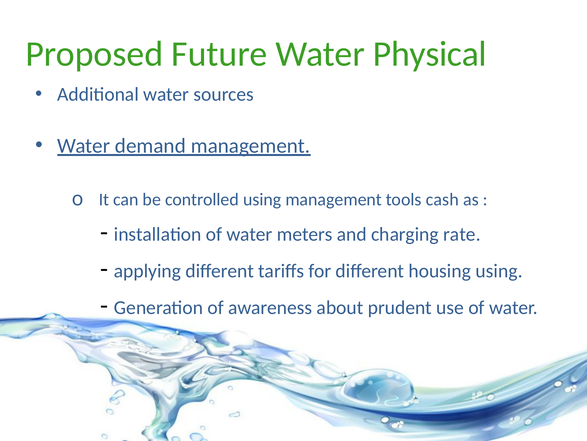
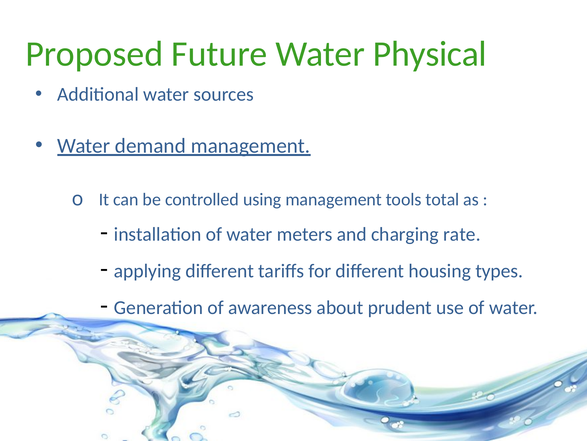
cash: cash -> total (442, 199)
housing using: using -> types (499, 271)
